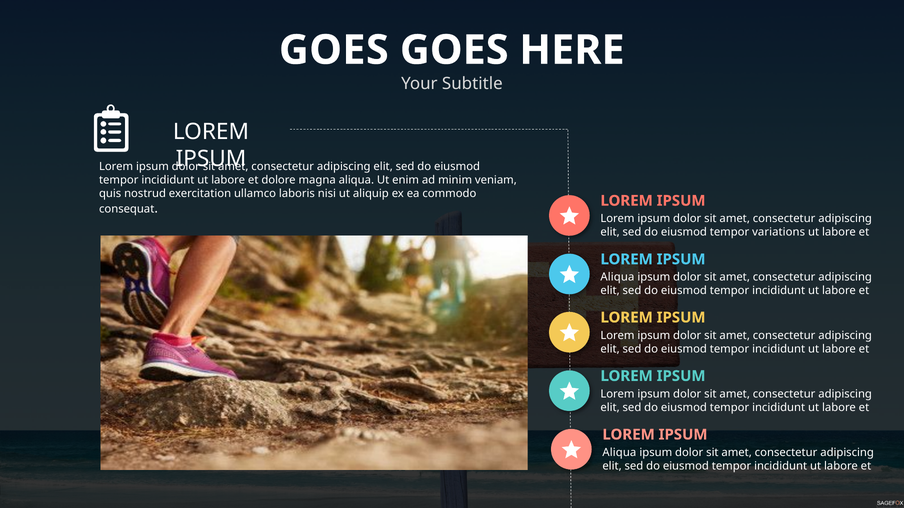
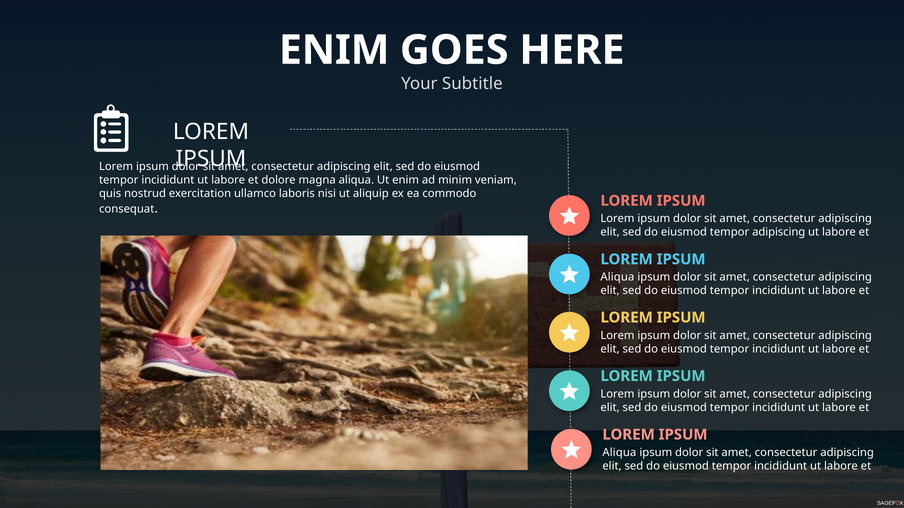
GOES: GOES -> ENIM (334, 50)
tempor variations: variations -> adipiscing (779, 232)
